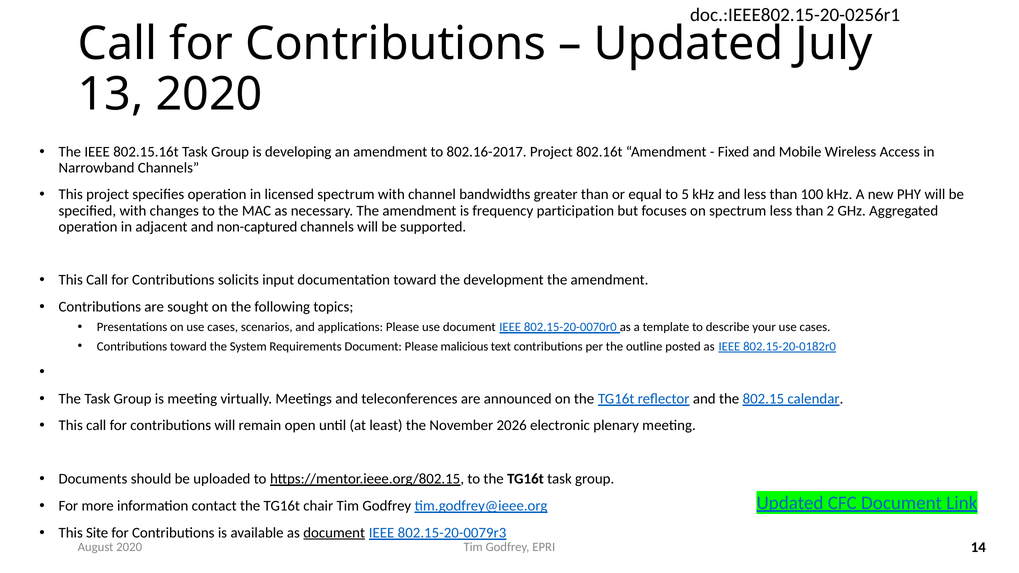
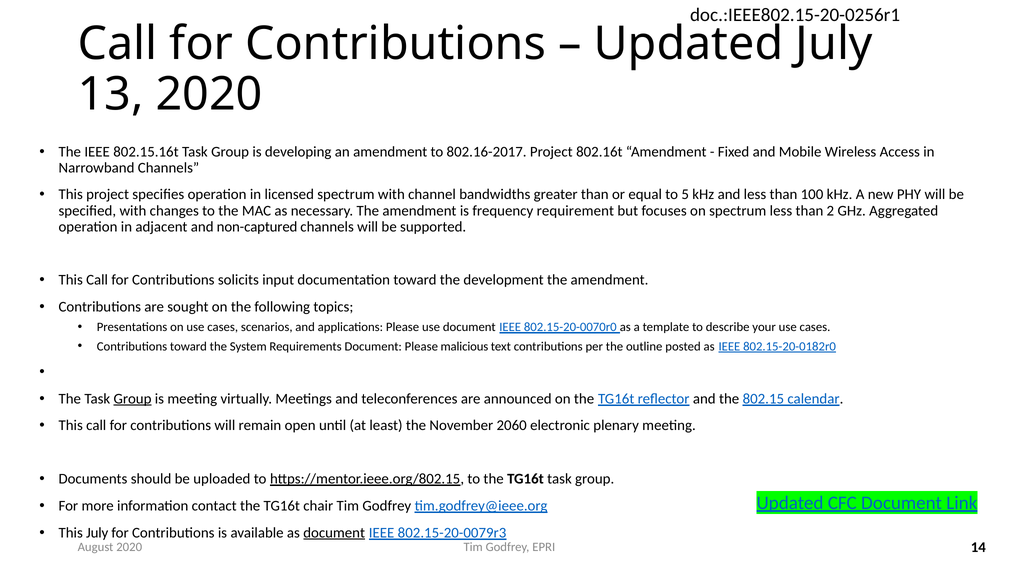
participation: participation -> requirement (575, 211)
Group underline: none -> present (133, 399)
2026: 2026 -> 2060 (512, 426)
This Site: Site -> July (97, 533)
